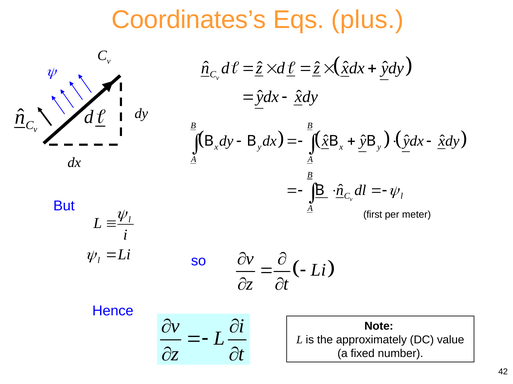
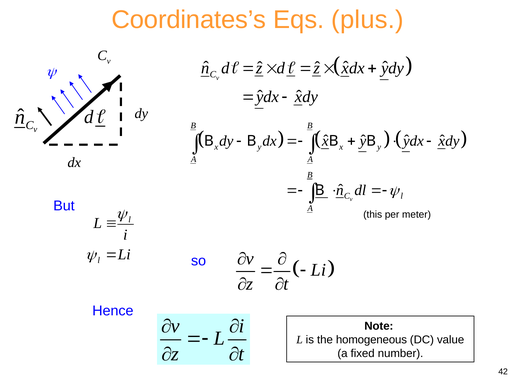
first: first -> this (373, 215)
approximately: approximately -> homogeneous (371, 341)
